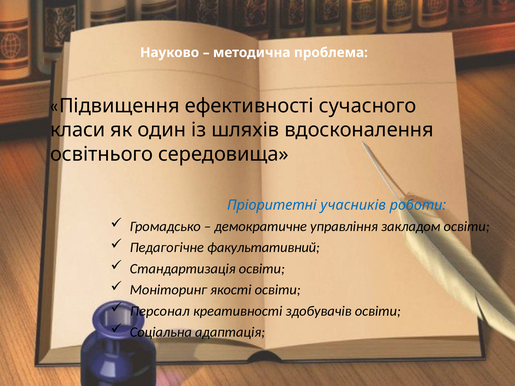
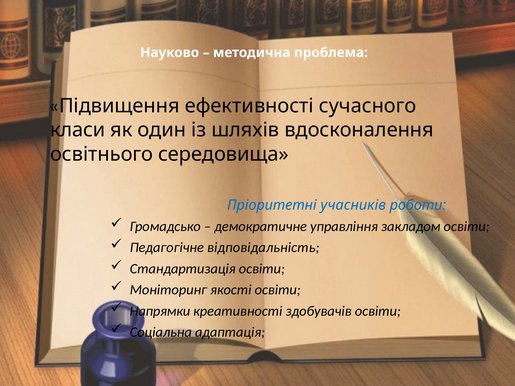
факультативний: факультативний -> відповідальність (263, 248)
Персонал: Персонал -> Напрямки (160, 311)
